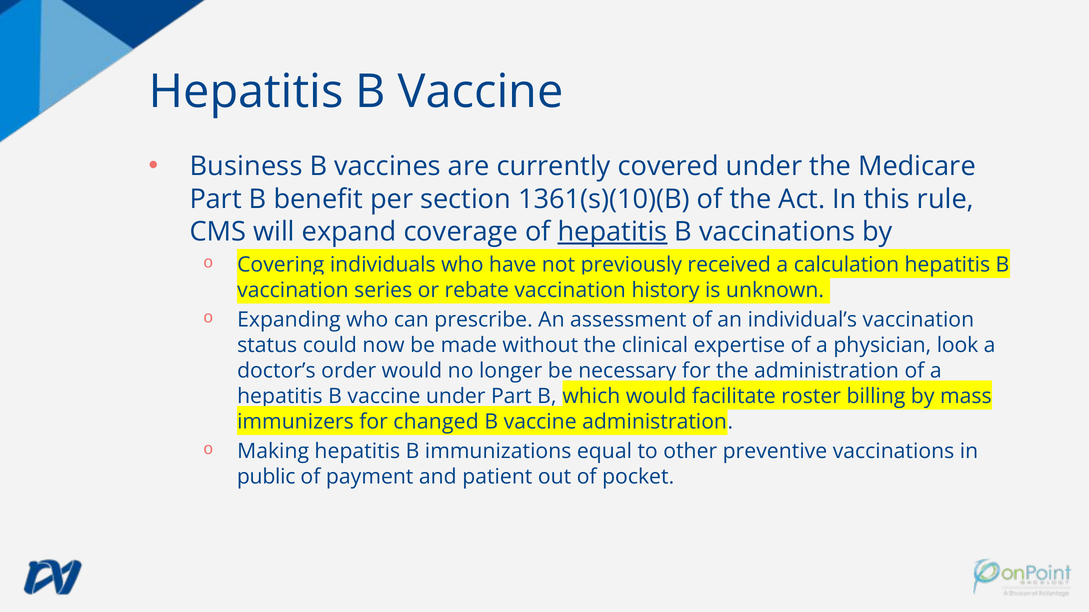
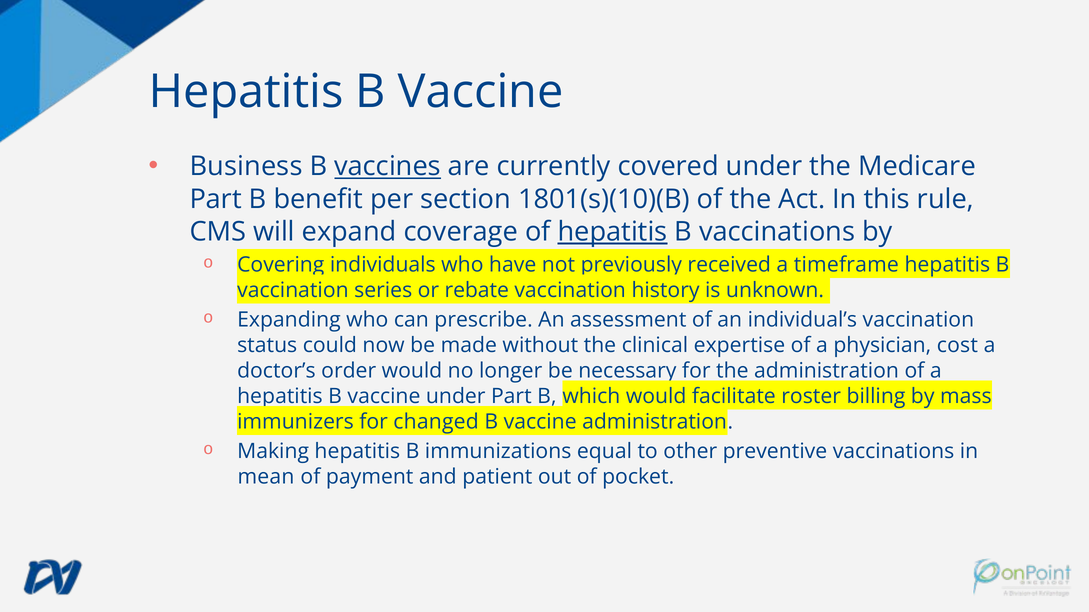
vaccines underline: none -> present (388, 167)
1361(s)(10)(B: 1361(s)(10)(B -> 1801(s)(10)(B (604, 199)
calculation: calculation -> timeframe (846, 265)
look: look -> cost (957, 346)
public: public -> mean (266, 477)
